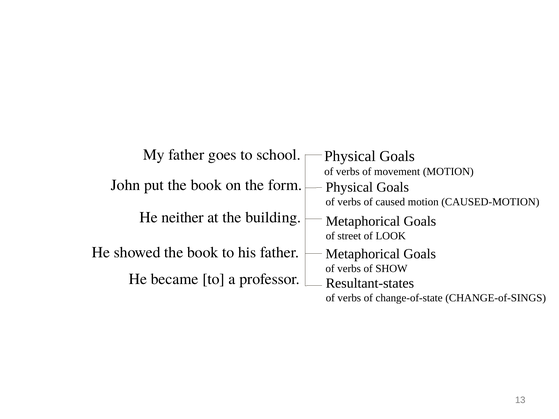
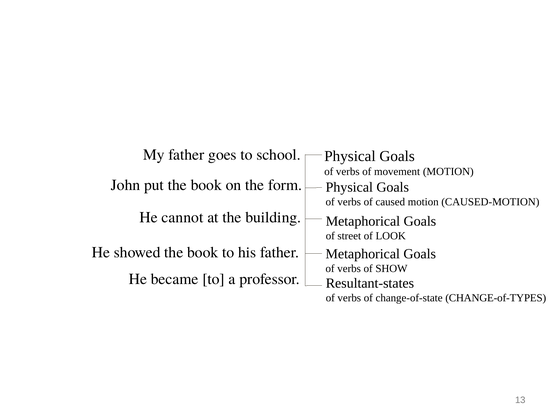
neither: neither -> cannot (182, 217)
CHANGE-of-SINGS: CHANGE-of-SINGS -> CHANGE-of-TYPES (496, 298)
